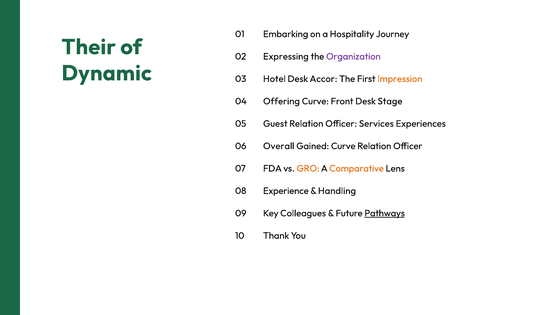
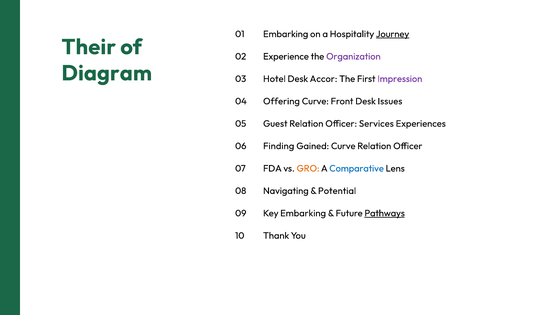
Journey underline: none -> present (393, 34)
Expressing: Expressing -> Experience (286, 56)
Dynamic: Dynamic -> Diagram (107, 73)
Impression colour: orange -> purple (400, 79)
Stage: Stage -> Issues (390, 101)
Overall: Overall -> Finding (279, 146)
Comparative colour: orange -> blue (357, 168)
Experience: Experience -> Navigating (286, 191)
Handling: Handling -> Potential (337, 191)
Key Colleagues: Colleagues -> Embarking (303, 213)
